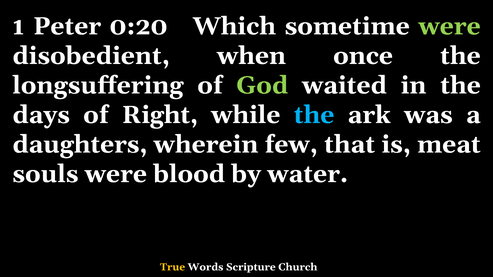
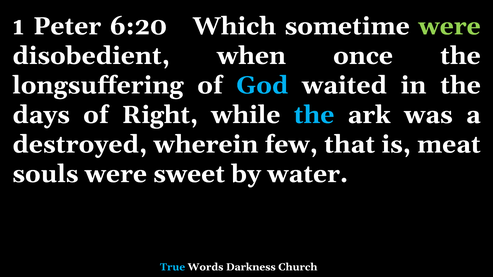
0:20: 0:20 -> 6:20 (138, 26)
God colour: light green -> light blue (262, 85)
daughters: daughters -> destroyed (80, 145)
blood: blood -> sweet (189, 174)
True colour: yellow -> light blue (173, 267)
Scripture: Scripture -> Darkness (251, 267)
